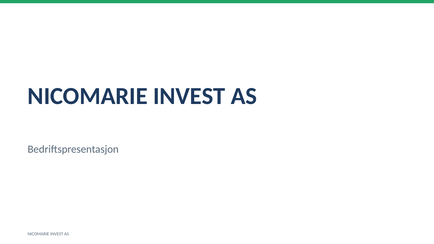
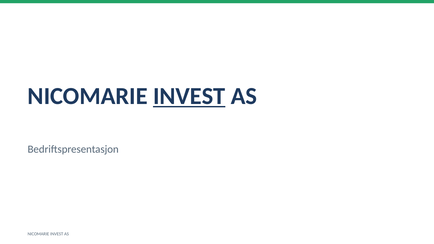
INVEST underline: none -> present (189, 96)
